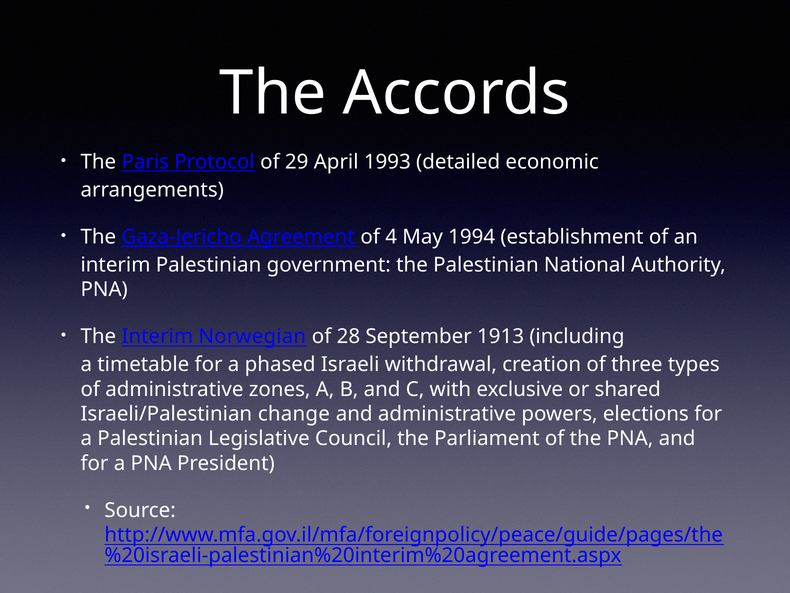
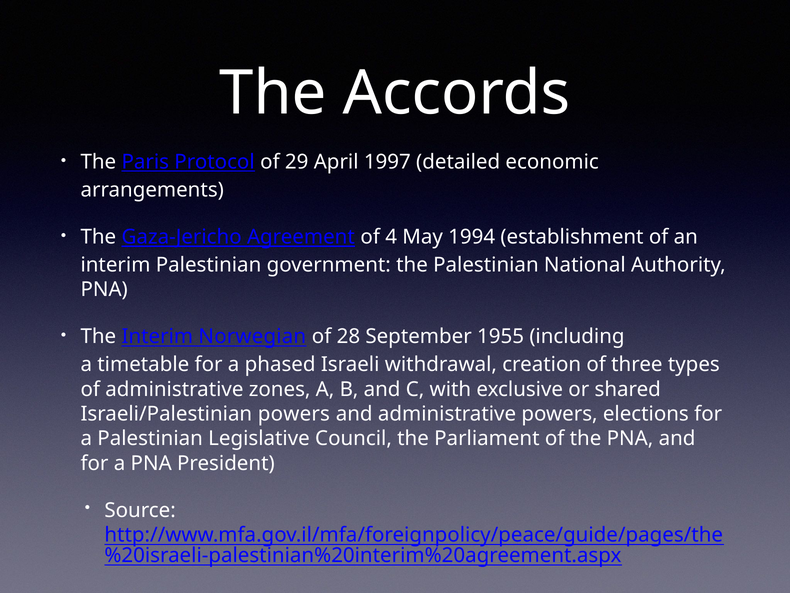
1993: 1993 -> 1997 (387, 162)
1913: 1913 -> 1955 (501, 336)
Israeli/Palestinian change: change -> powers (294, 414)
